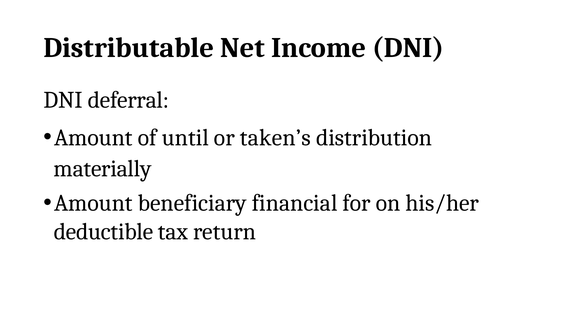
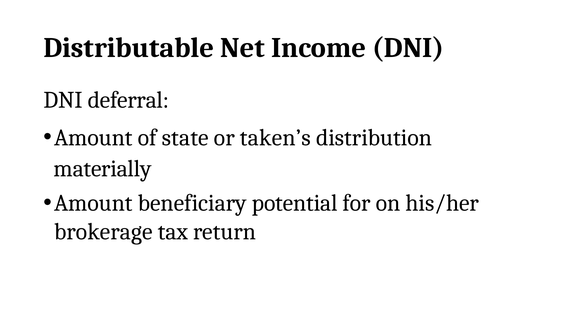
until: until -> state (185, 138)
financial: financial -> potential (295, 203)
deductible: deductible -> brokerage (103, 232)
